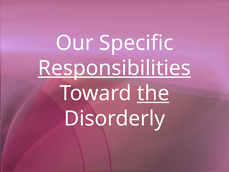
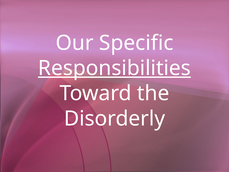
the underline: present -> none (153, 93)
